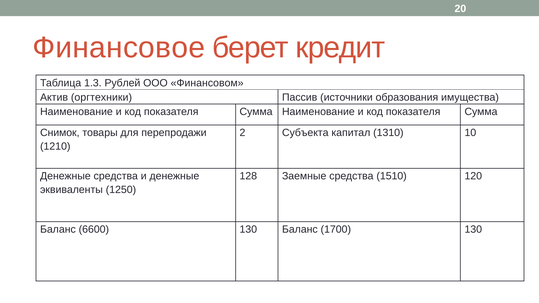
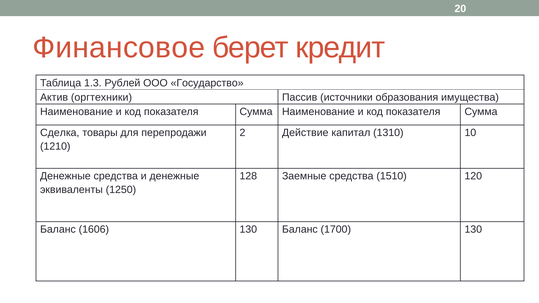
Финансовом: Финансовом -> Государство (207, 83)
Снимок: Снимок -> Сделка (60, 133)
Субъекта: Субъекта -> Действие (305, 133)
6600: 6600 -> 1606 (94, 230)
